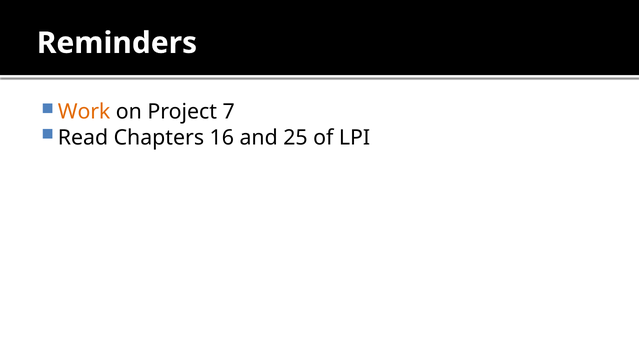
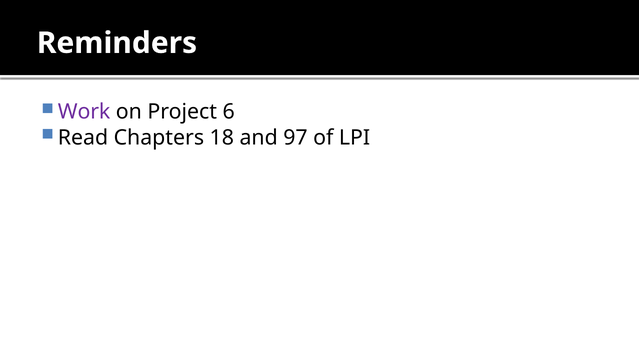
Work colour: orange -> purple (84, 112)
7: 7 -> 6 (229, 112)
16: 16 -> 18 (222, 138)
25: 25 -> 97 (295, 138)
